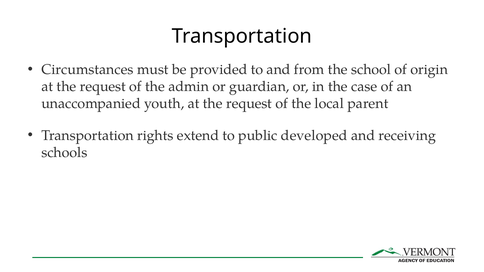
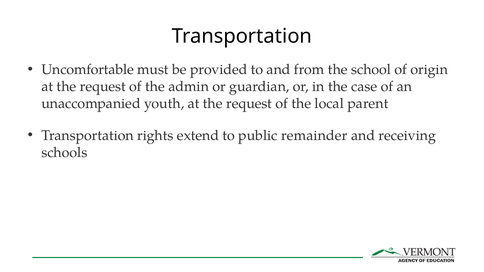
Circumstances: Circumstances -> Uncomfortable (88, 70)
developed: developed -> remainder (314, 136)
